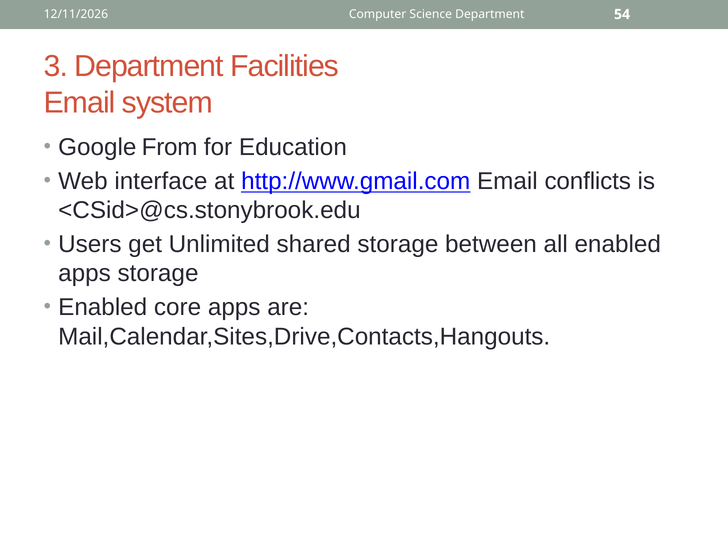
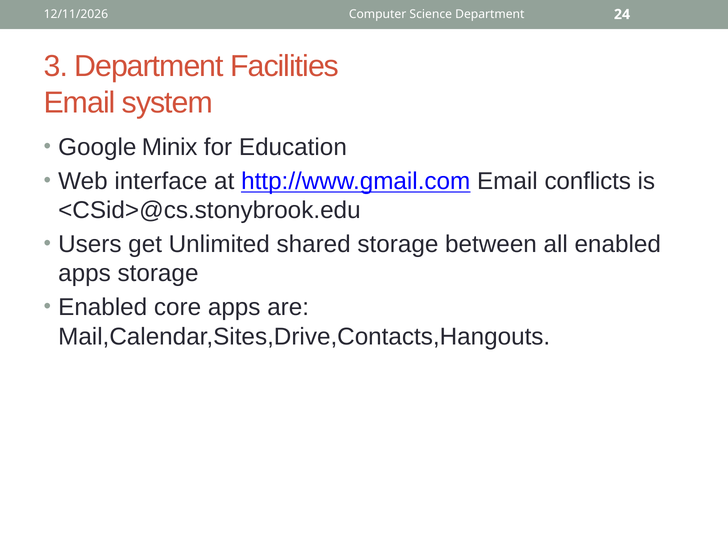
54: 54 -> 24 (622, 14)
From: From -> Minix (170, 147)
